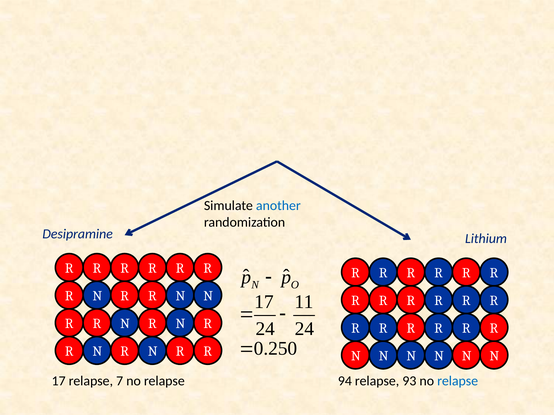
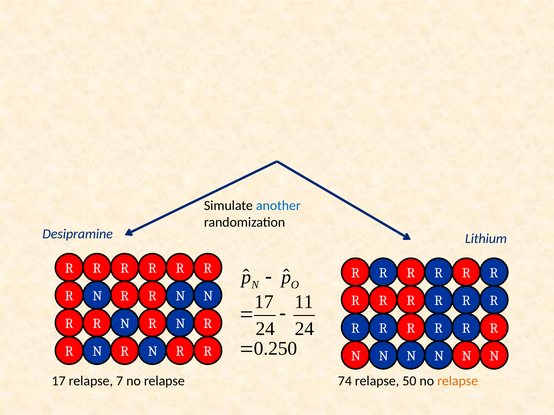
94: 94 -> 74 (345, 381)
93: 93 -> 50 (409, 381)
relapse colour: blue -> orange (458, 381)
